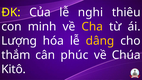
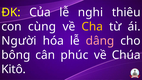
minh: minh -> cùng (42, 27)
Lượng: Lượng -> Người (19, 41)
dâng colour: yellow -> pink (100, 41)
thắm: thắm -> bông (16, 55)
